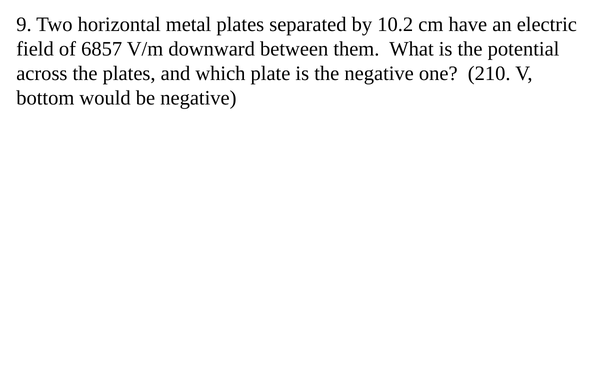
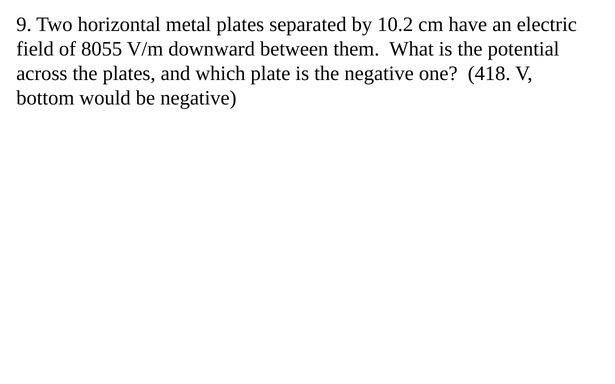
6857: 6857 -> 8055 (102, 49)
210: 210 -> 418 (489, 74)
